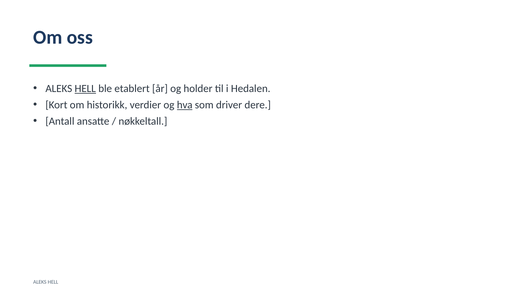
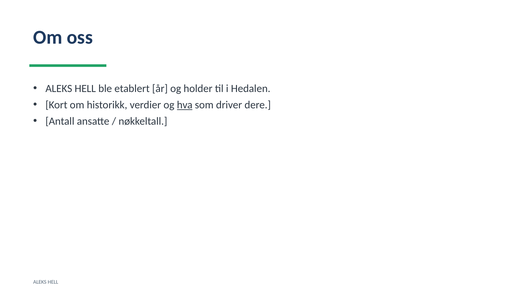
HELL underline: present -> none (85, 88)
